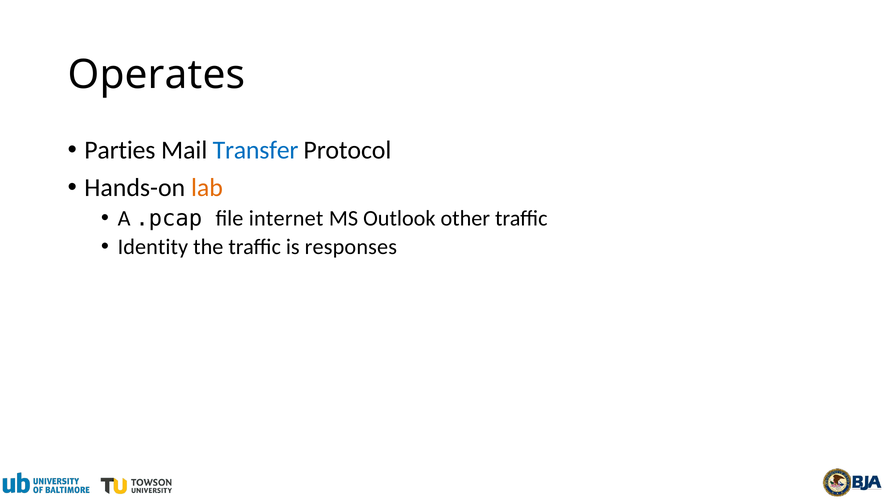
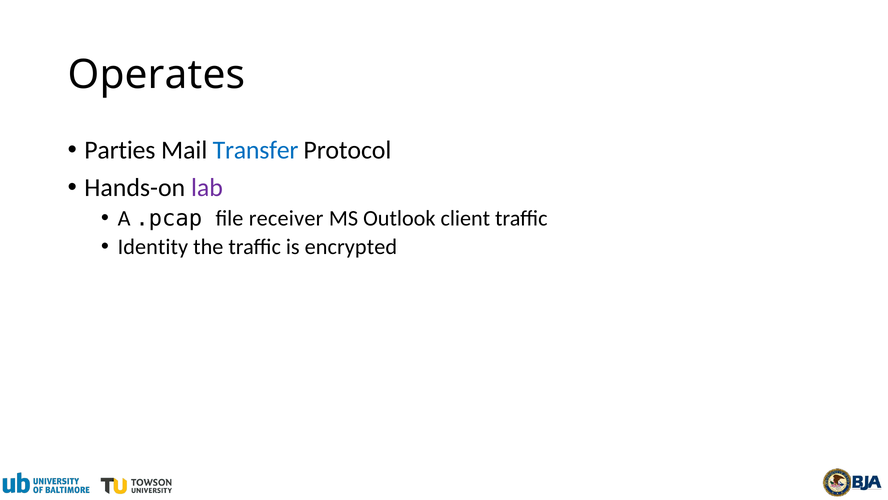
lab colour: orange -> purple (207, 187)
internet: internet -> receiver (286, 218)
other: other -> client (465, 218)
responses: responses -> encrypted (351, 247)
